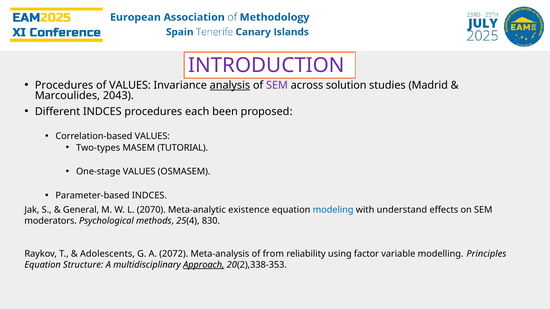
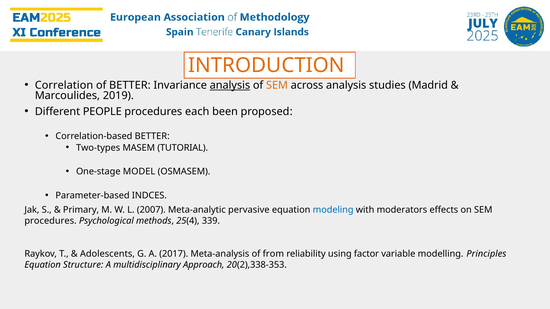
INTRODUCTION colour: purple -> orange (266, 65)
Procedures: Procedures -> Correlation (64, 85)
of VALUES: VALUES -> BETTER (130, 85)
SEM colour: purple -> orange (277, 85)
across solution: solution -> analysis (346, 85)
2043: 2043 -> 2019 (118, 96)
Different INDCES: INDCES -> PEOPLE (102, 112)
Correlation-based VALUES: VALUES -> BETTER (152, 136)
One-stage VALUES: VALUES -> MODEL (139, 172)
General: General -> Primary (81, 210)
2070: 2070 -> 2007 (151, 210)
existence: existence -> pervasive (249, 210)
understand: understand -> moderators (402, 210)
moderators: moderators -> procedures (51, 221)
830: 830 -> 339 (211, 221)
2072: 2072 -> 2017 (174, 254)
Approach underline: present -> none (204, 265)
